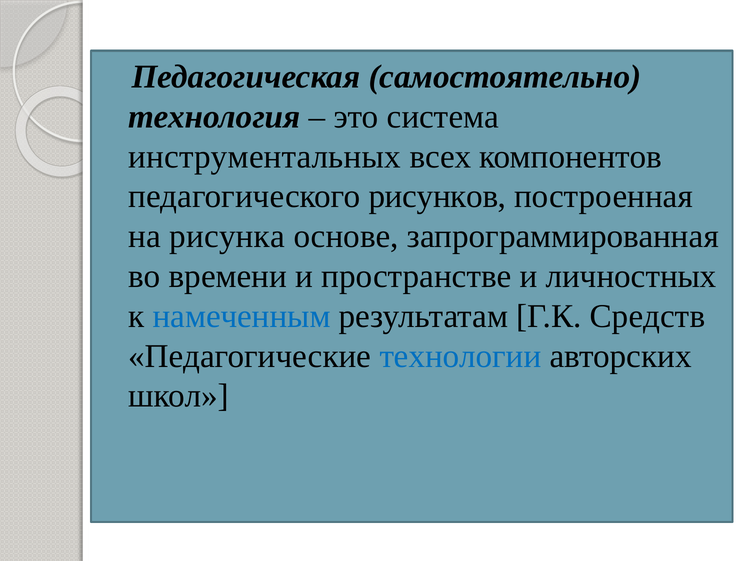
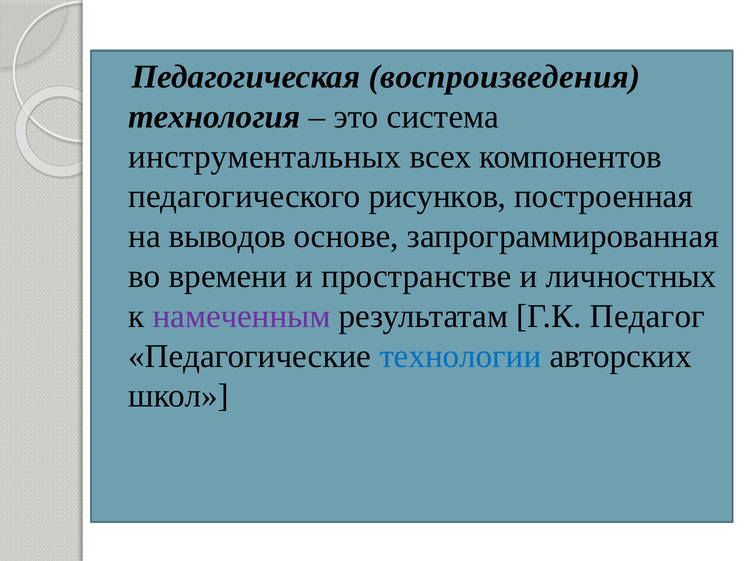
самостоятельно: самостоятельно -> воспроизведения (505, 77)
рисунка: рисунка -> выводов (227, 236)
намеченным colour: blue -> purple (242, 316)
Средств: Средств -> Педагог (647, 316)
